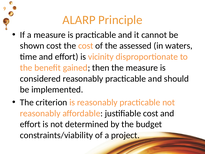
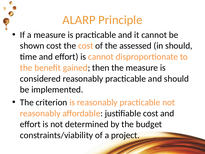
in waters: waters -> should (179, 46)
is vicinity: vicinity -> cannot (101, 57)
